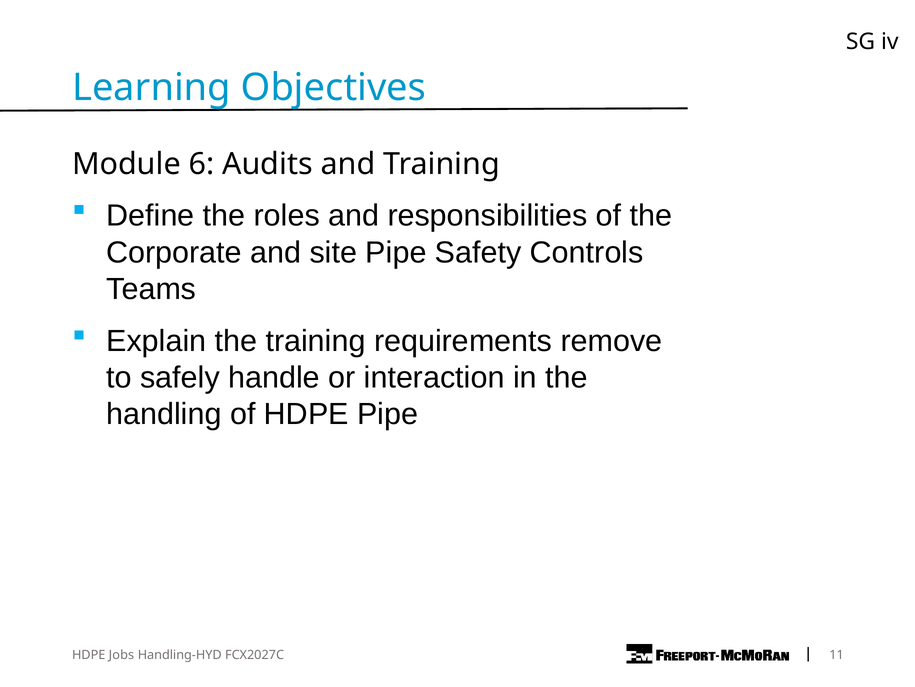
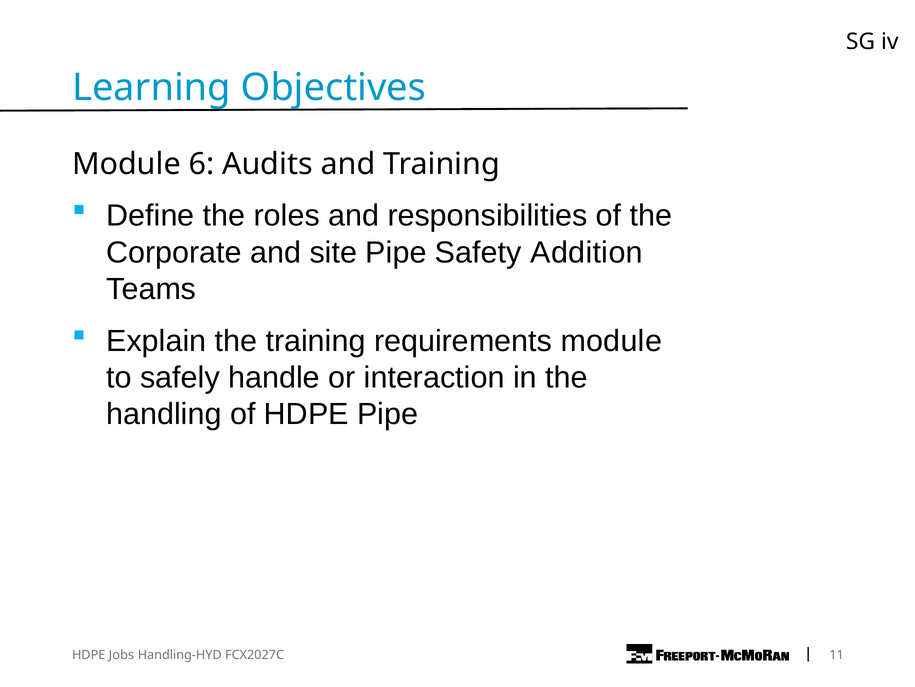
Controls: Controls -> Addition (587, 252)
requirements remove: remove -> module (611, 341)
